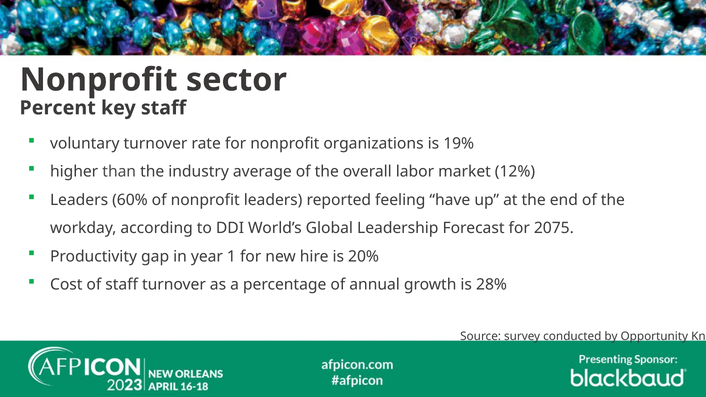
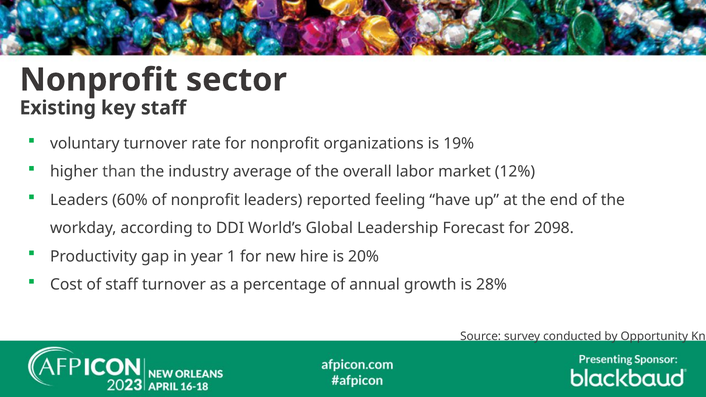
Percent: Percent -> Existing (58, 108)
2075: 2075 -> 2098 (554, 228)
